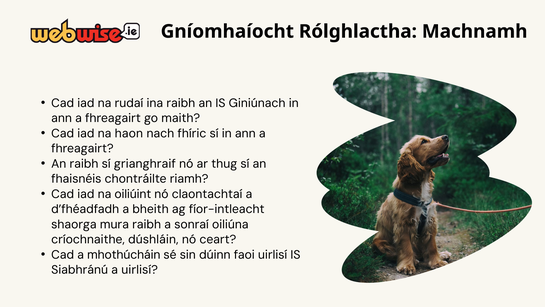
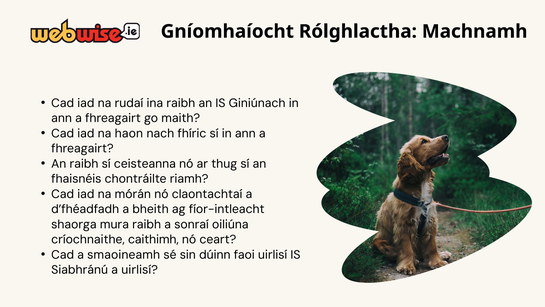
grianghraif: grianghraif -> ceisteanna (145, 163)
oiliúint: oiliúint -> mórán (133, 194)
dúshláin: dúshláin -> caithimh (153, 239)
mhothúcháin: mhothúcháin -> smaoineamh (124, 254)
